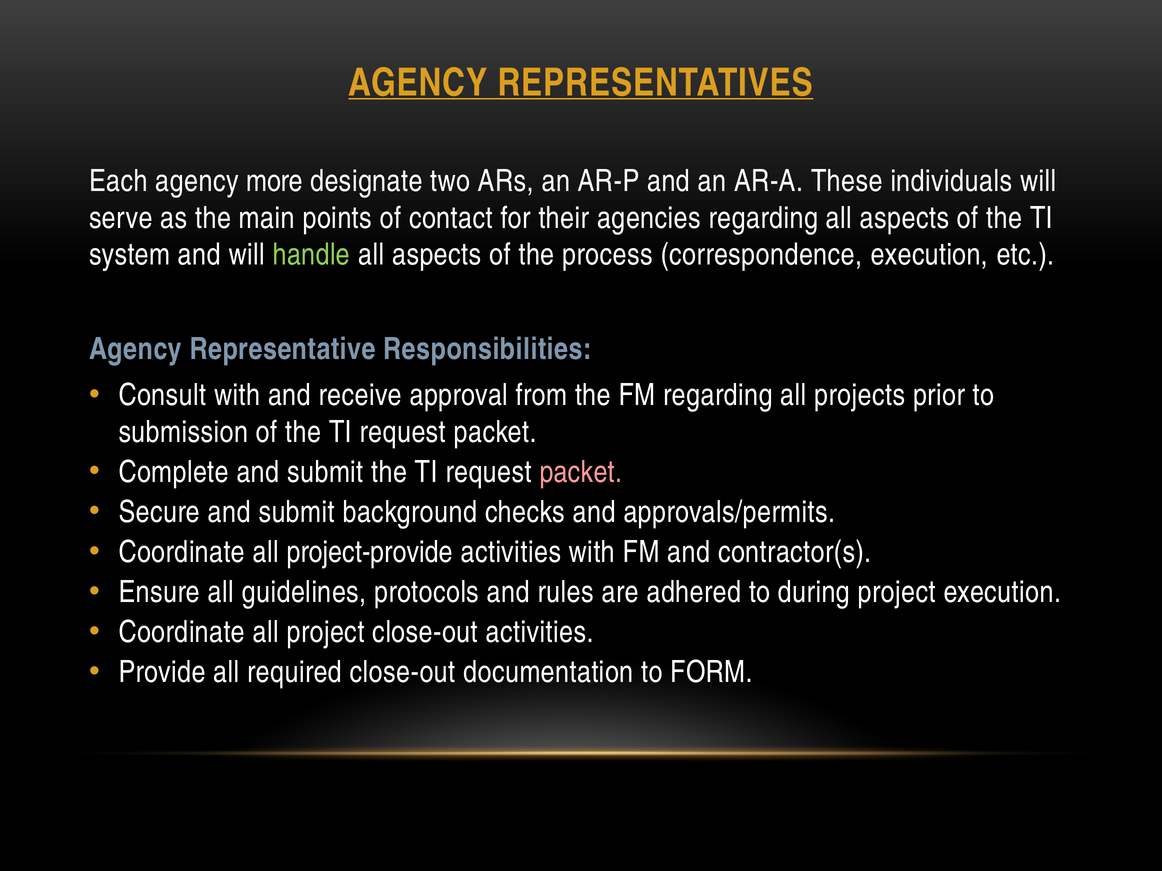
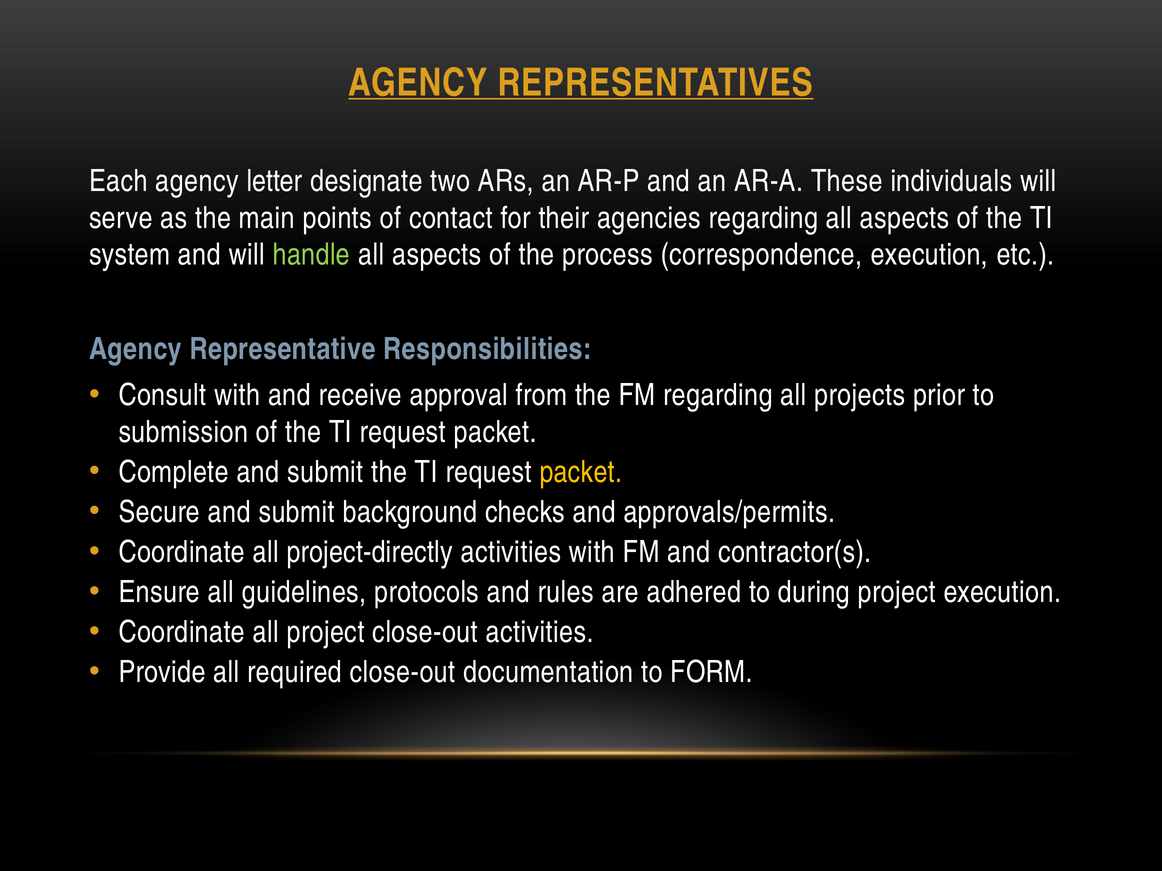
more: more -> letter (274, 181)
packet colour: pink -> yellow (581, 472)
project-provide: project-provide -> project-directly (370, 552)
